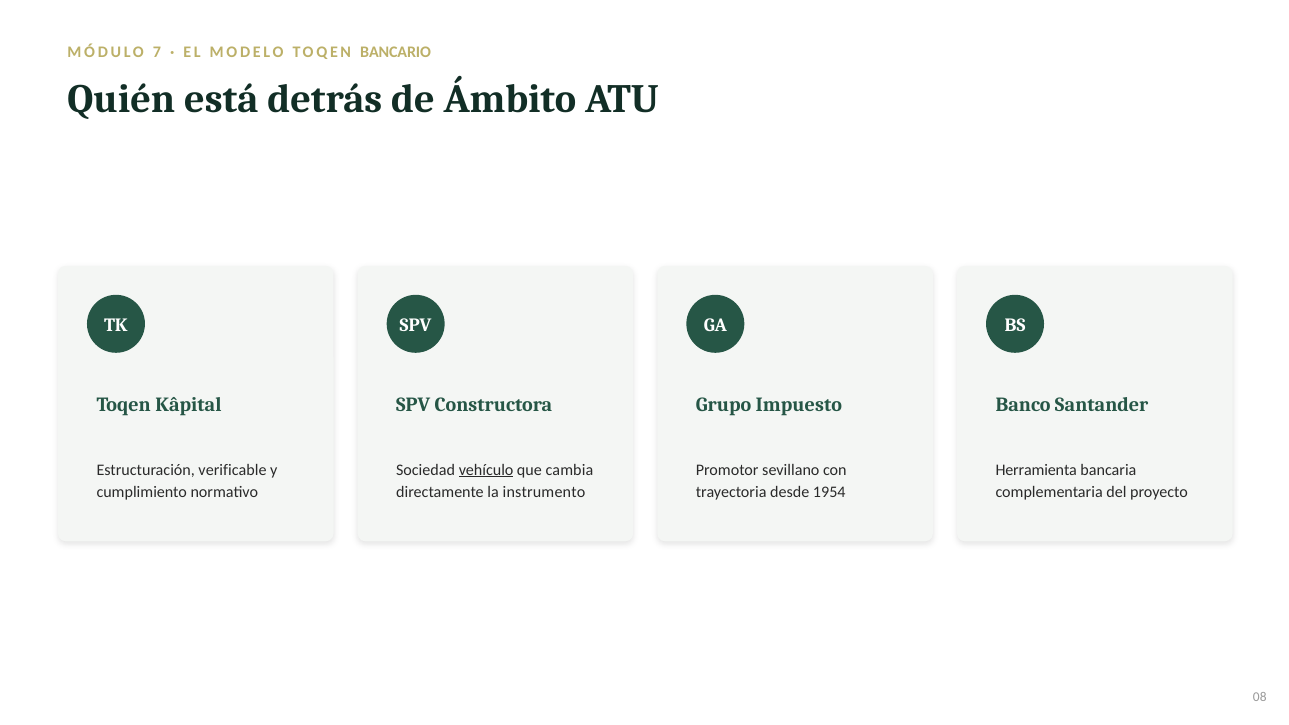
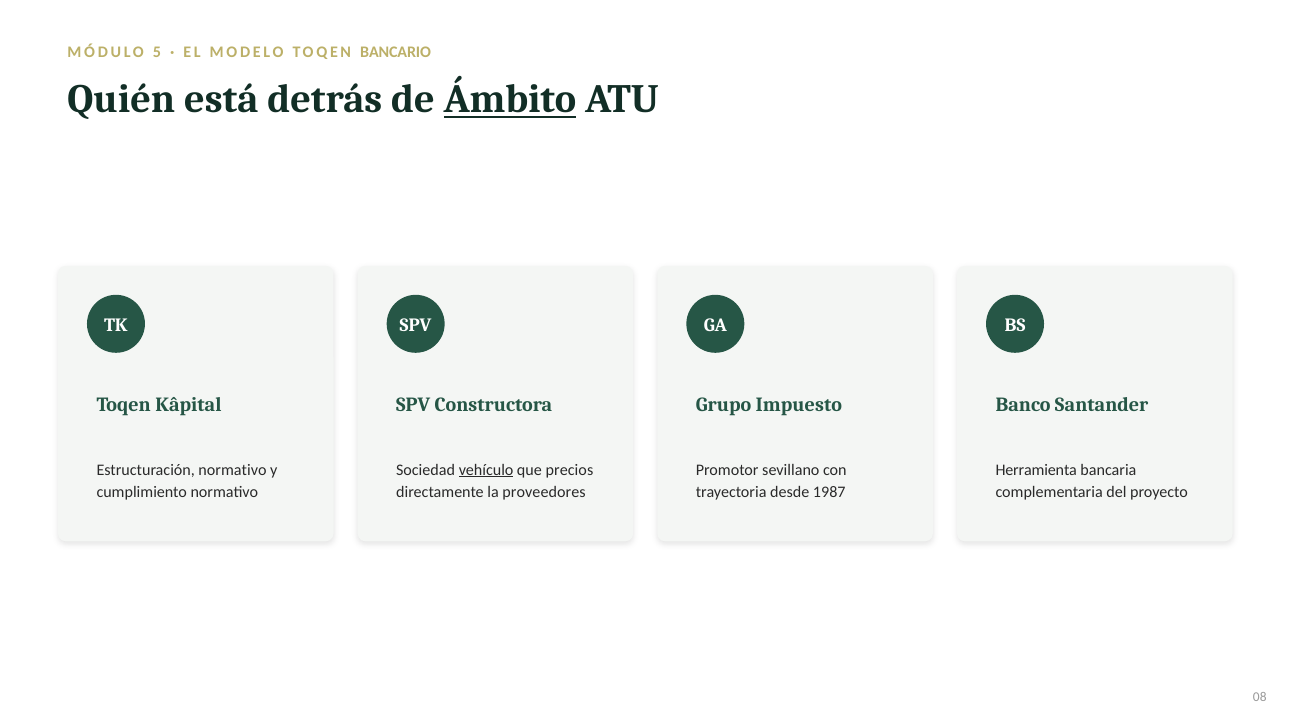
7: 7 -> 5 (157, 52)
Ámbito underline: none -> present (510, 99)
Estructuración verificable: verificable -> normativo (233, 470)
cambia: cambia -> precios (569, 470)
instrumento: instrumento -> proveedores (544, 492)
1954: 1954 -> 1987 (829, 492)
